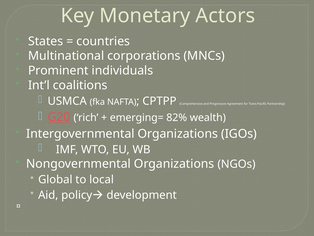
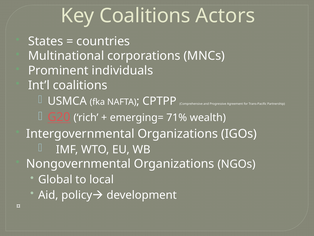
Key Monetary: Monetary -> Coalitions (145, 16)
82%: 82% -> 71% (177, 117)
